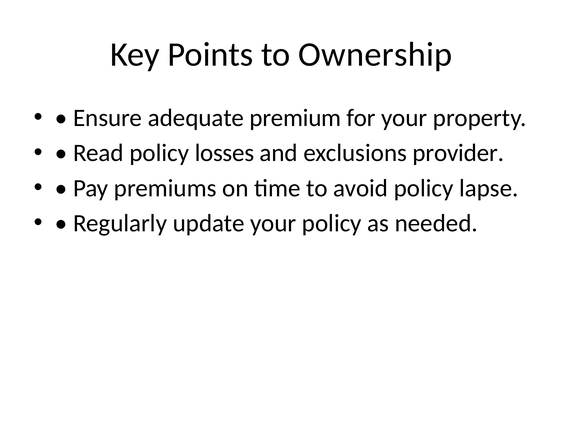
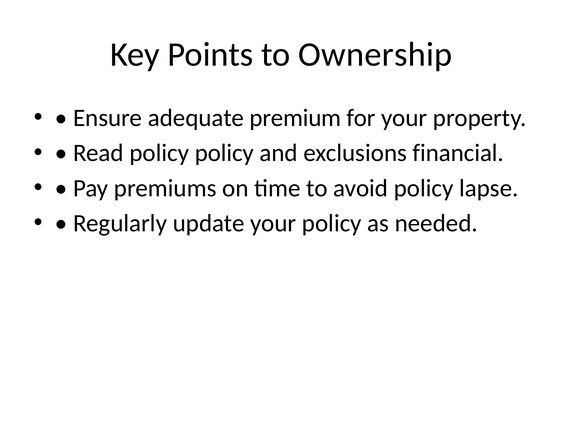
policy losses: losses -> policy (224, 153)
provider: provider -> financial (458, 153)
